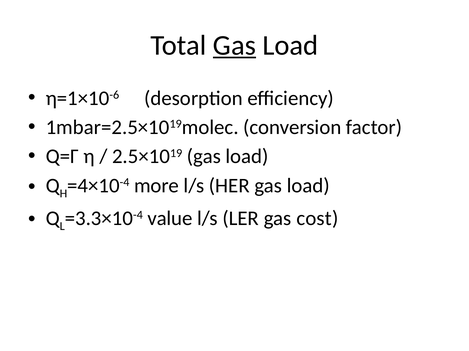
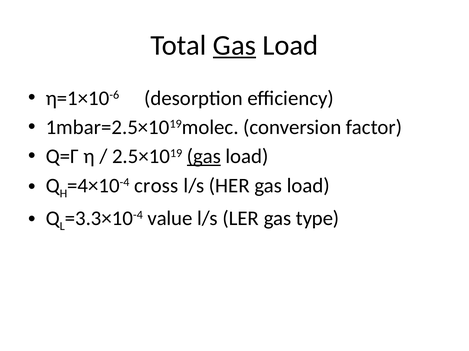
gas underline: none -> present (204, 157)
more: more -> cross (156, 186)
cost: cost -> type (318, 219)
